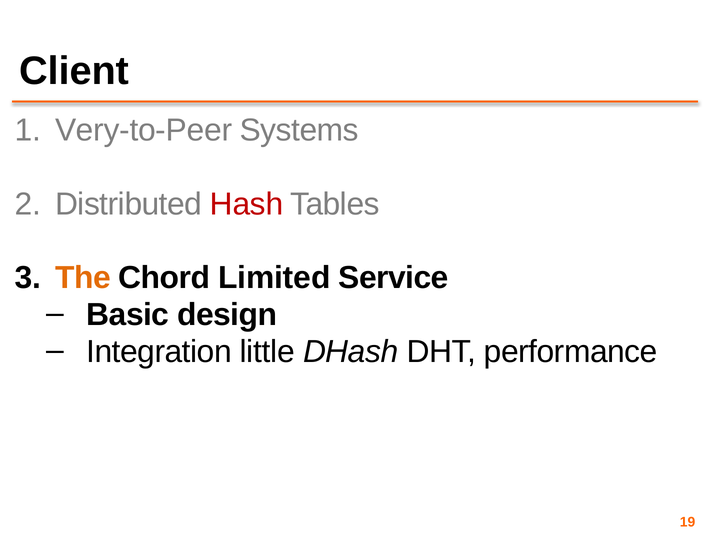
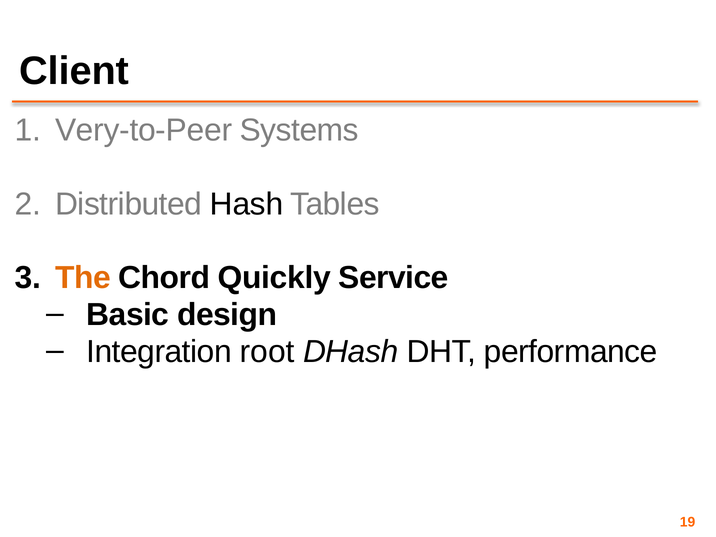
Hash colour: red -> black (247, 204)
Limited: Limited -> Quickly (274, 278)
little: little -> root (267, 352)
